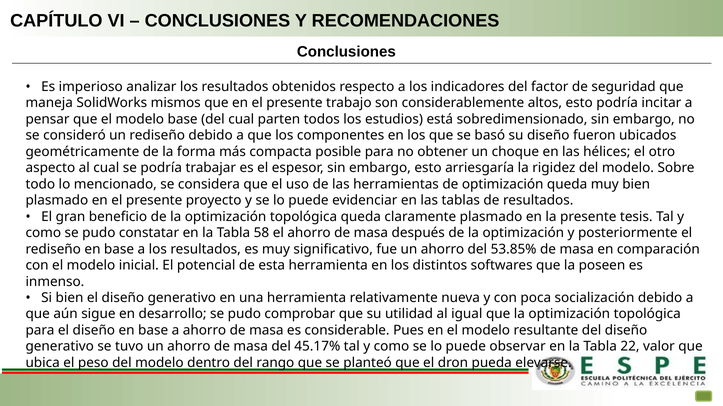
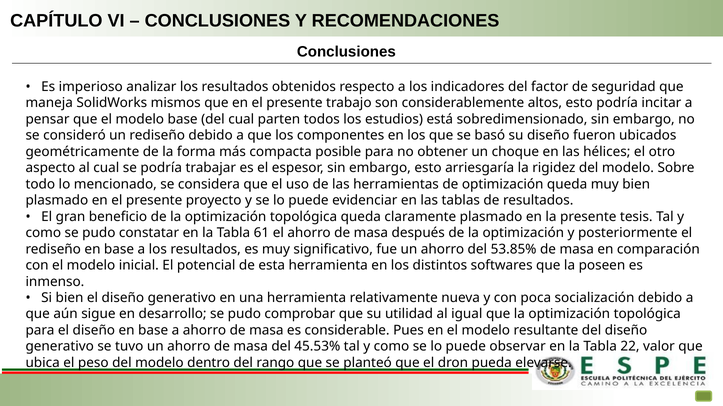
58: 58 -> 61 (261, 233)
45.17%: 45.17% -> 45.53% (317, 347)
